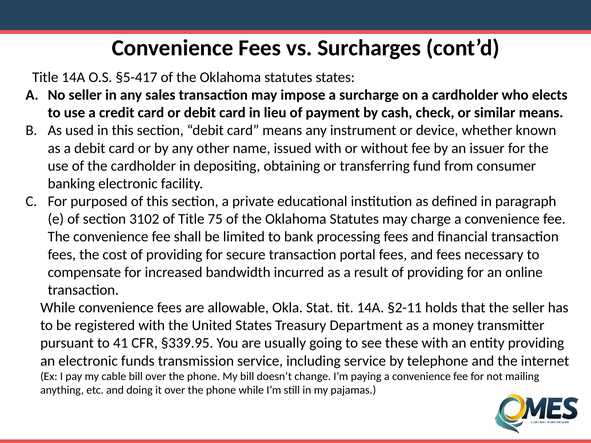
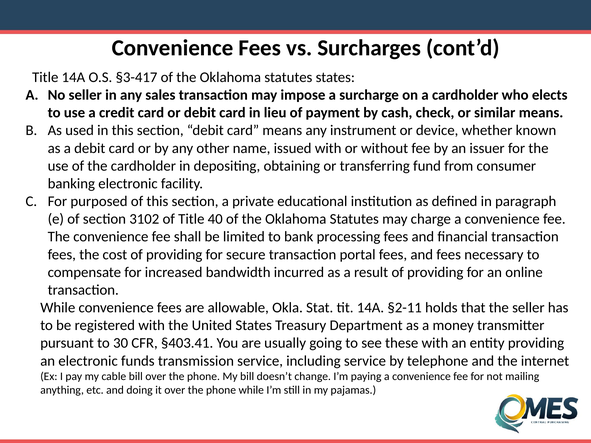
§5-417: §5-417 -> §3-417 (137, 77)
75: 75 -> 40 (215, 219)
41: 41 -> 30 (121, 343)
§339.95: §339.95 -> §403.41 (187, 343)
